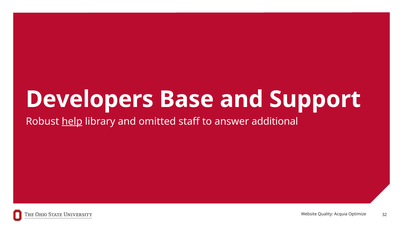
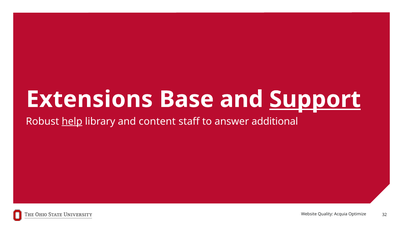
Developers: Developers -> Extensions (89, 99)
Support underline: none -> present (315, 99)
omitted: omitted -> content (157, 121)
